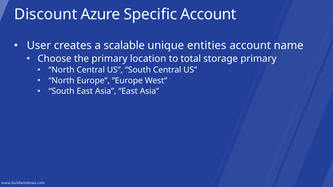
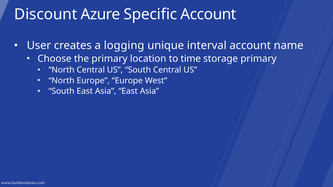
scalable: scalable -> logging (124, 45)
entities: entities -> interval (207, 45)
total: total -> time (191, 59)
